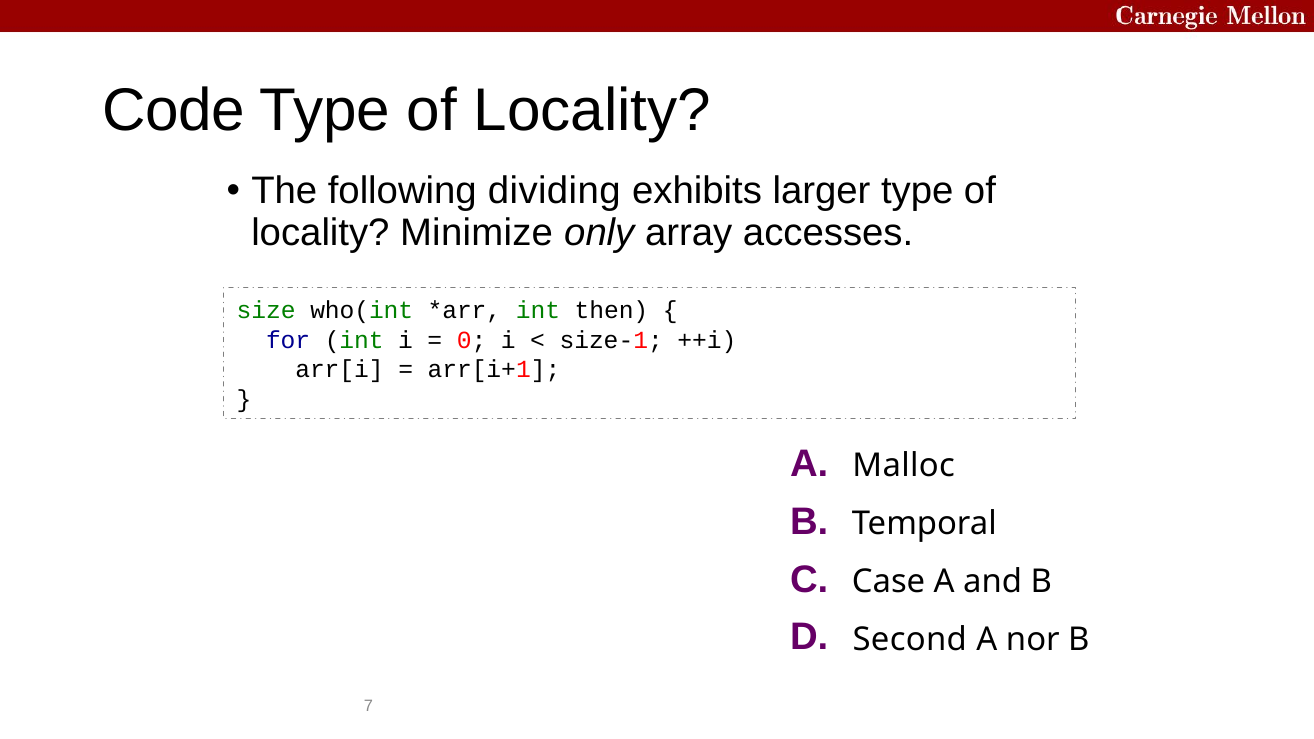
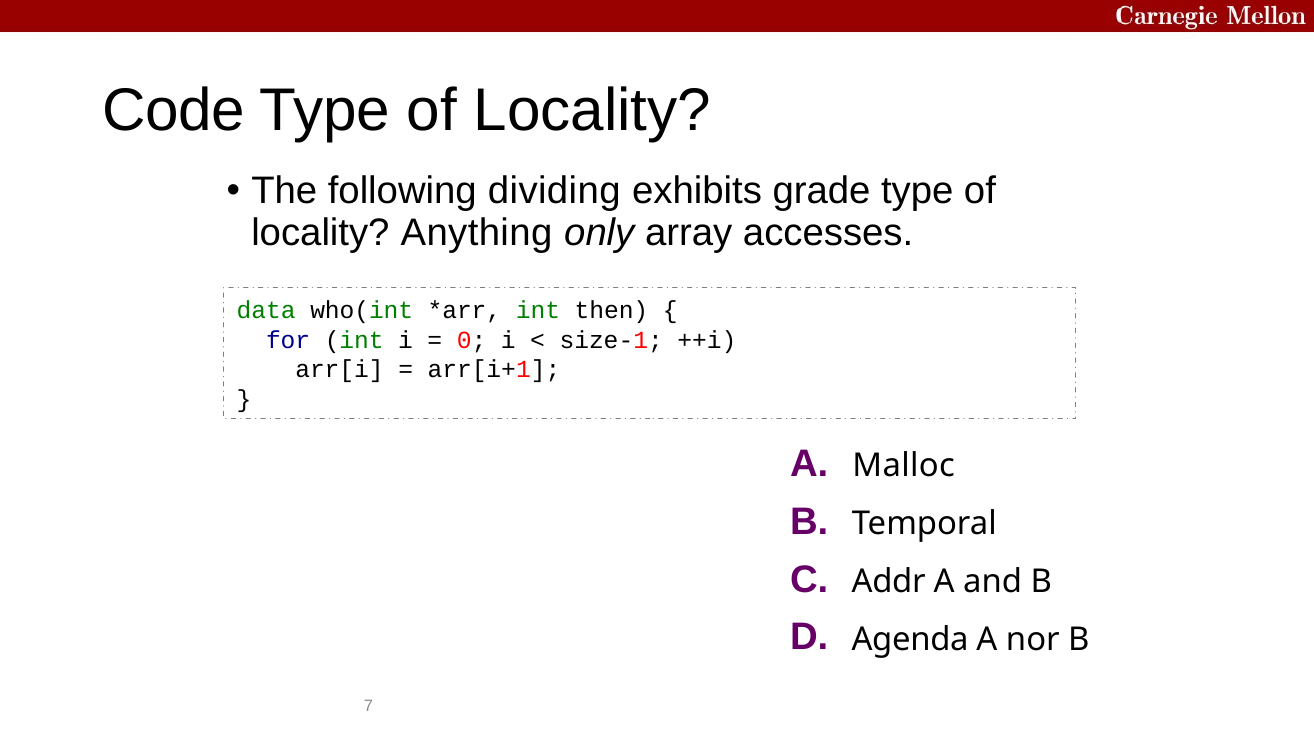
larger: larger -> grade (822, 191)
Minimize: Minimize -> Anything (476, 233)
size: size -> data (266, 311)
Case: Case -> Addr (889, 582)
Second: Second -> Agenda (910, 640)
